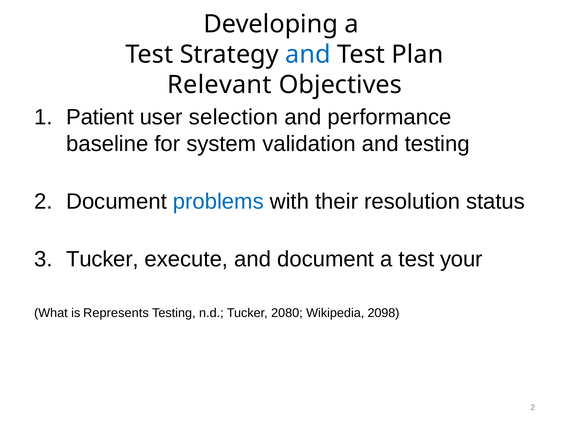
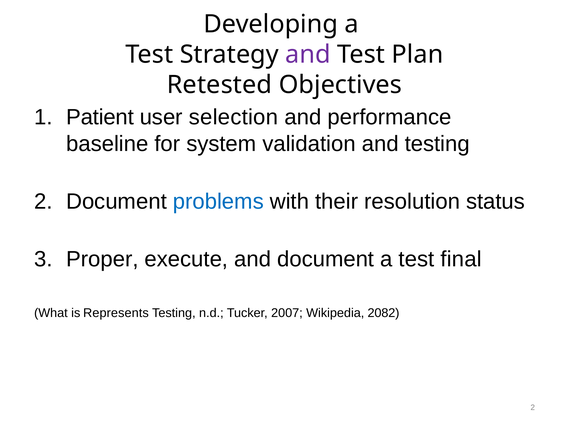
and colour: blue -> purple (308, 54)
Relevant: Relevant -> Retested (219, 85)
Tucker: Tucker -> Proper (102, 259)
your: your -> final (461, 259)
2080: 2080 -> 2007 (287, 313)
2098: 2098 -> 2082 (383, 313)
